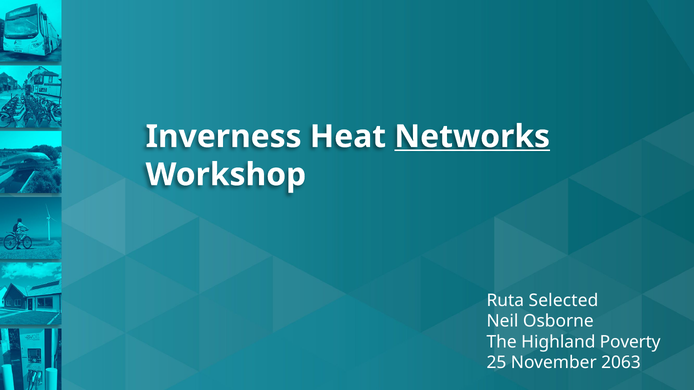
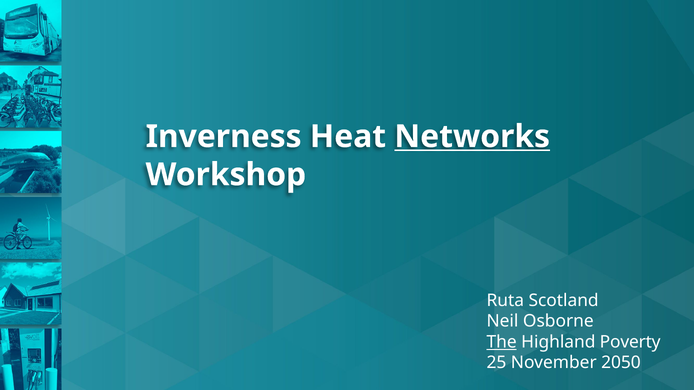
Selected: Selected -> Scotland (564, 301)
The underline: none -> present (502, 342)
2063: 2063 -> 2050 (621, 363)
